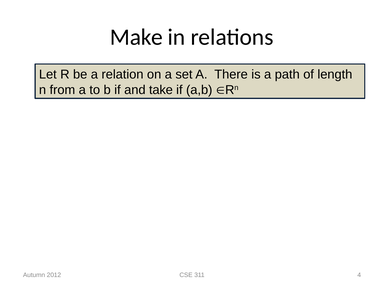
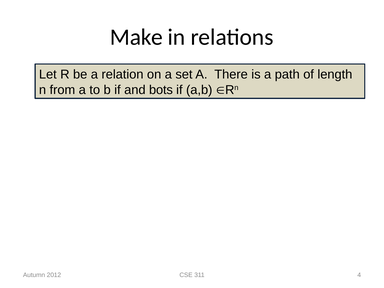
take: take -> bots (161, 90)
